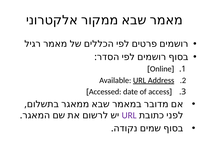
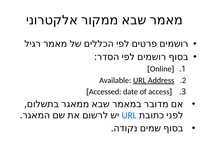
URL colour: purple -> blue (129, 115)
